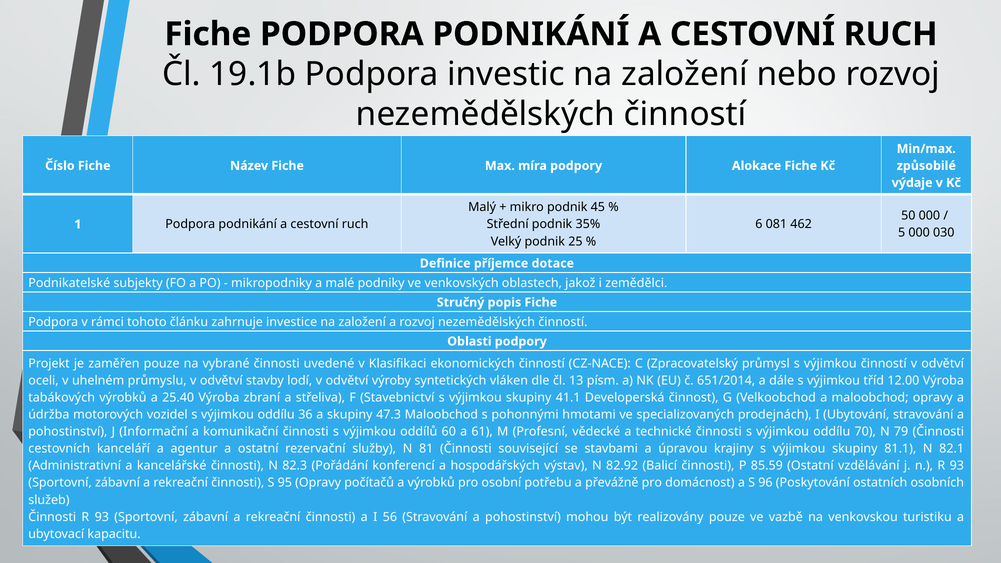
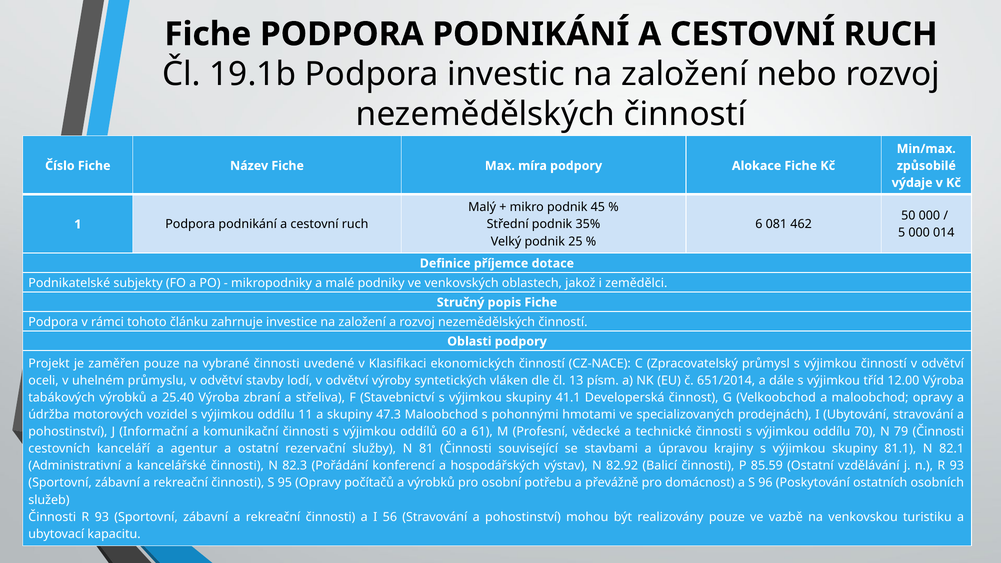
030: 030 -> 014 (944, 233)
36: 36 -> 11 (306, 415)
